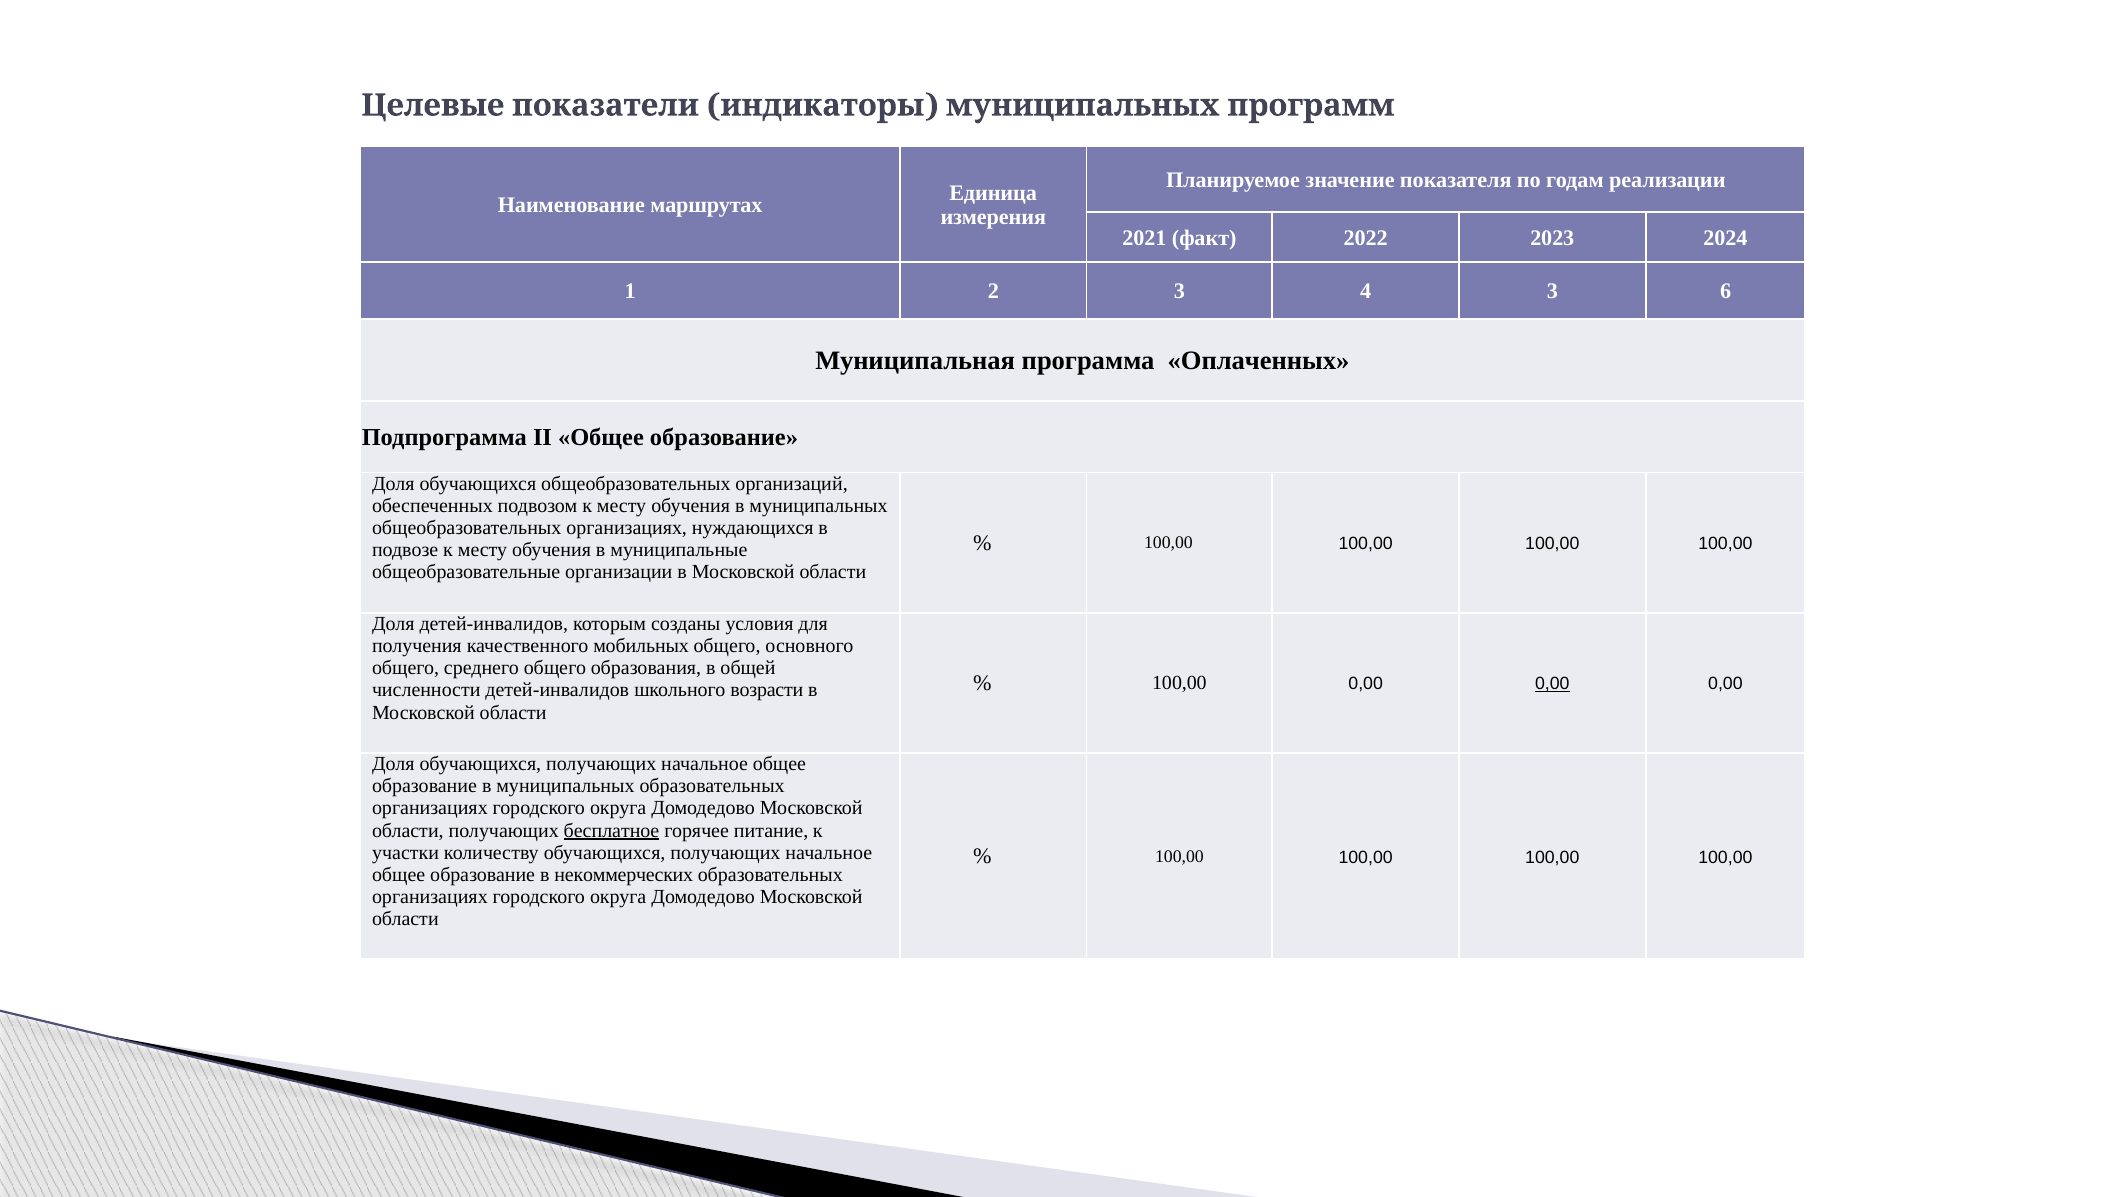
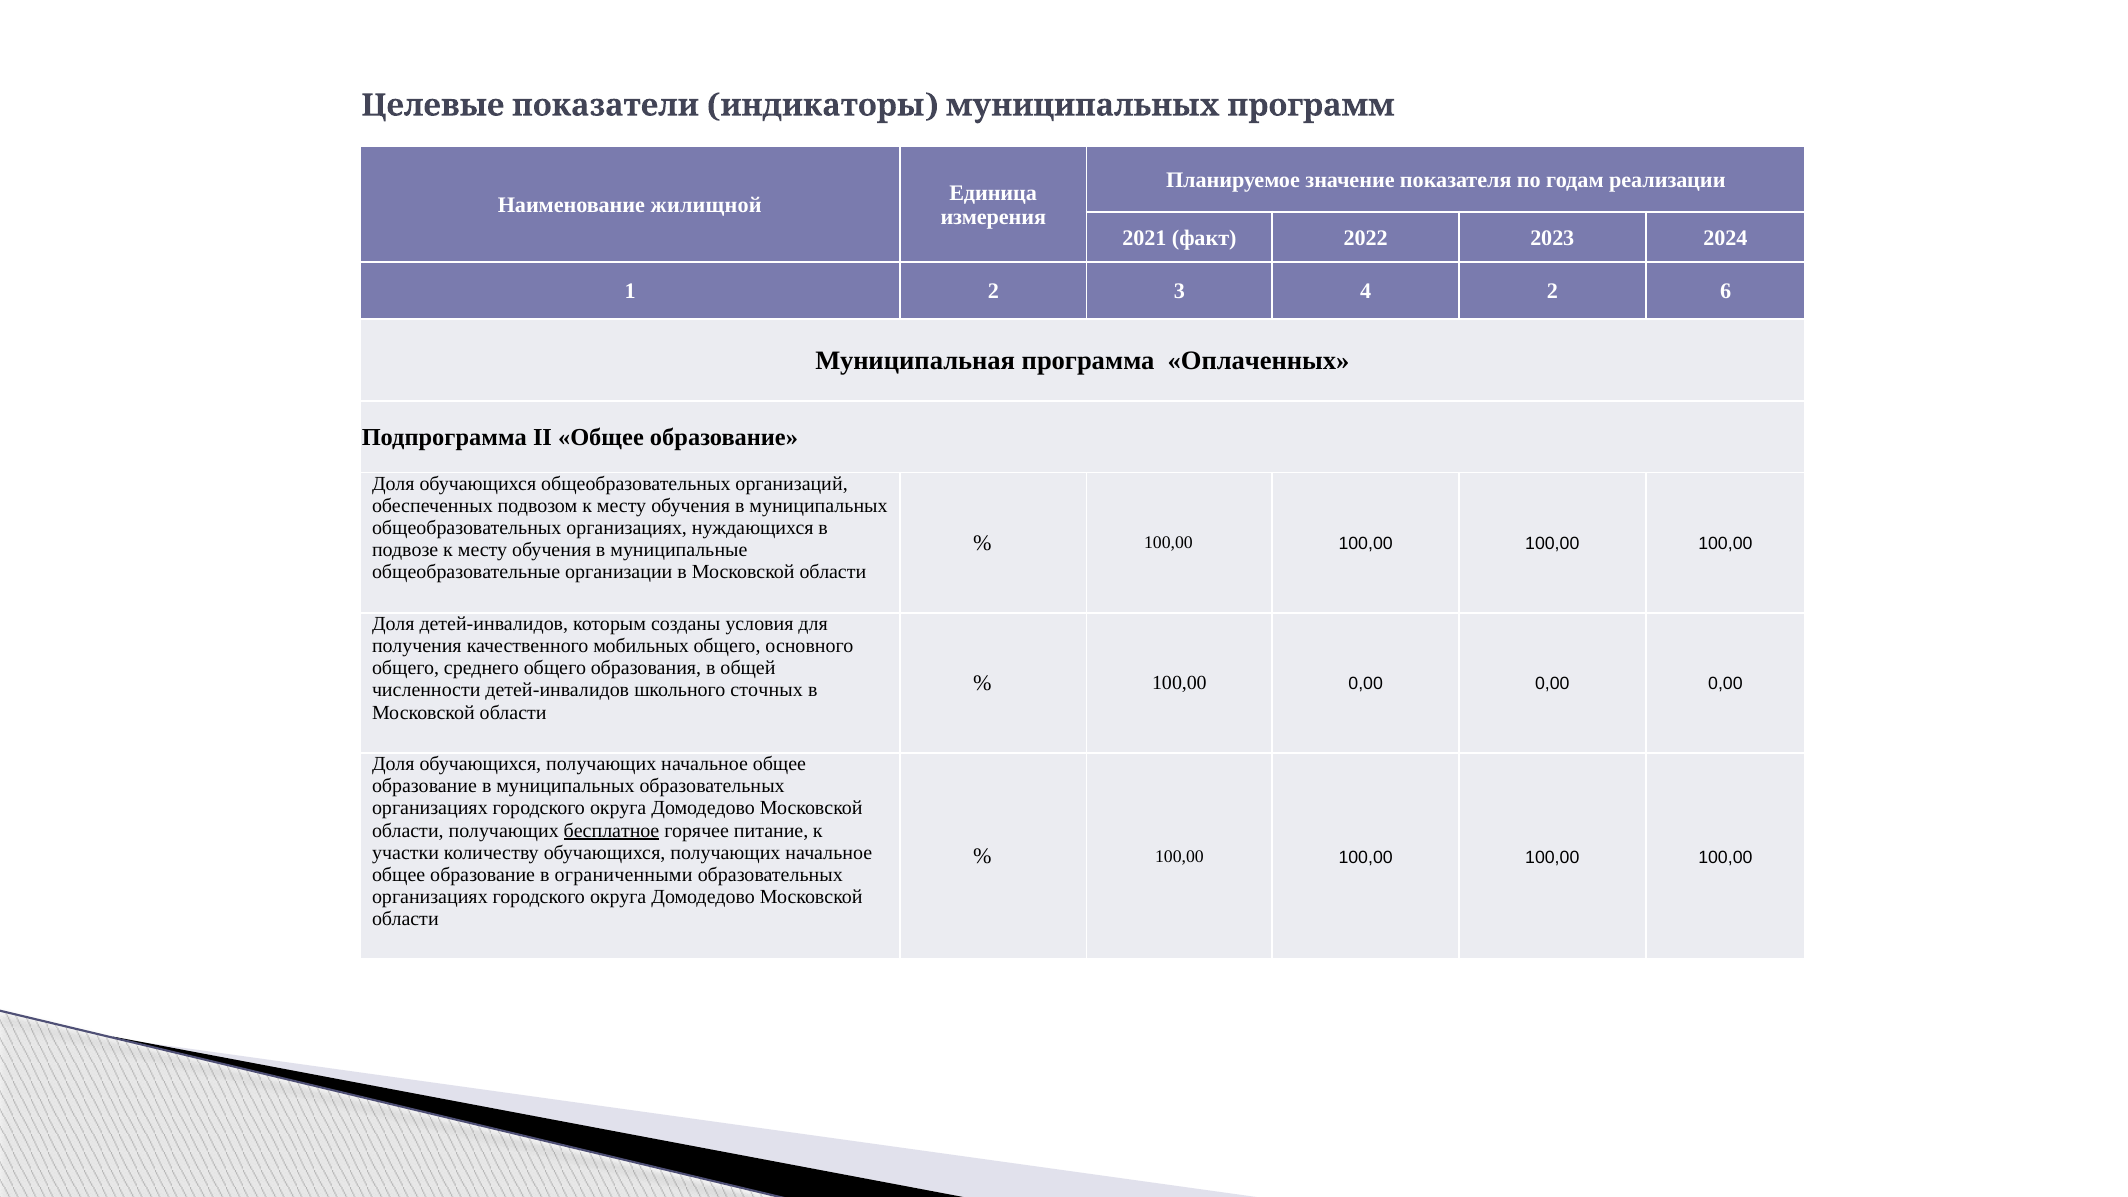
маршрутах: маршрутах -> жилищной (706, 205)
4 3: 3 -> 2 (1552, 292)
0,00 underline: present -> none (1552, 684)
возрасти: возрасти -> сточных (767, 690)
некоммерческих: некоммерческих -> ограниченными (624, 875)
